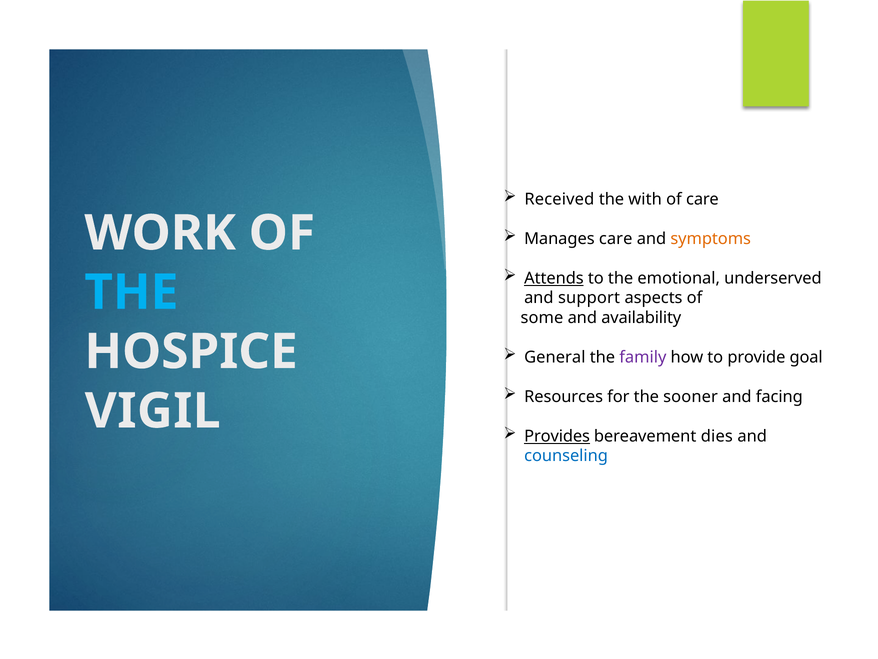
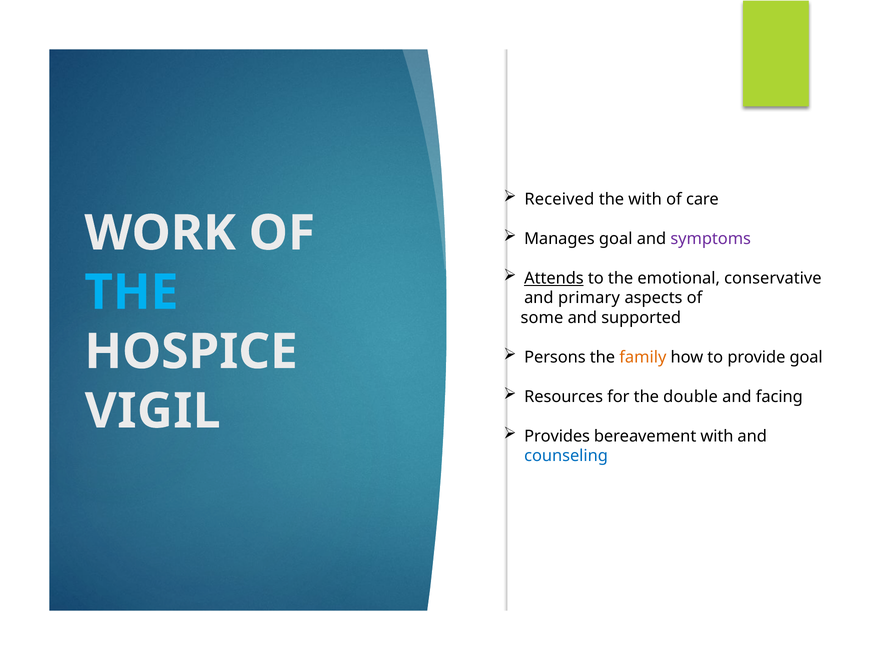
Manages care: care -> goal (616, 239)
symptoms colour: orange -> purple (711, 239)
underserved: underserved -> conservative (773, 278)
support: support -> primary (589, 298)
availability: availability -> supported (641, 317)
General: General -> Persons (555, 357)
family colour: purple -> orange (643, 357)
sooner: sooner -> double (691, 396)
Provides underline: present -> none (557, 436)
bereavement dies: dies -> with (717, 436)
